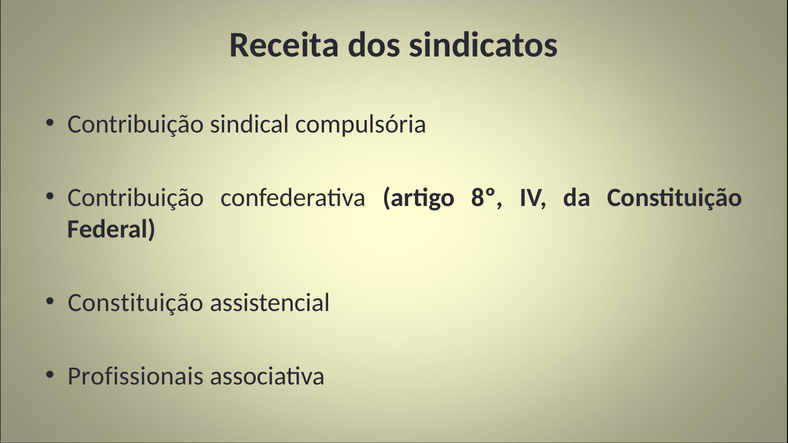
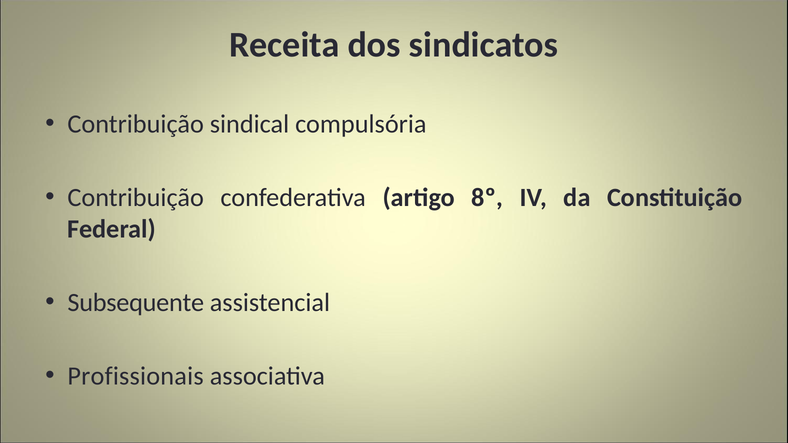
Constituição: Constituição -> Subsequente (136, 303)
